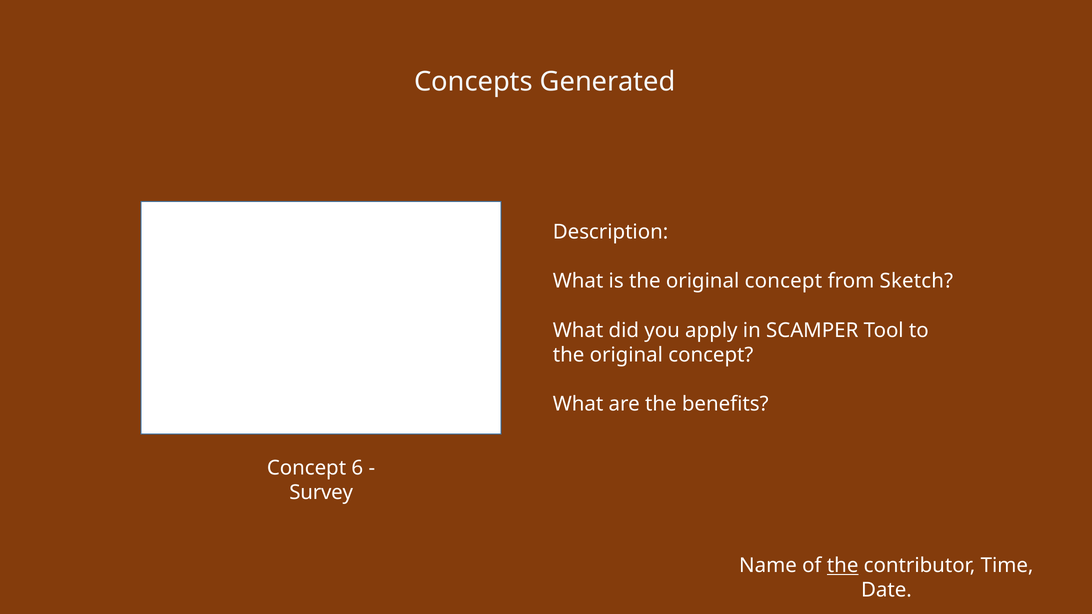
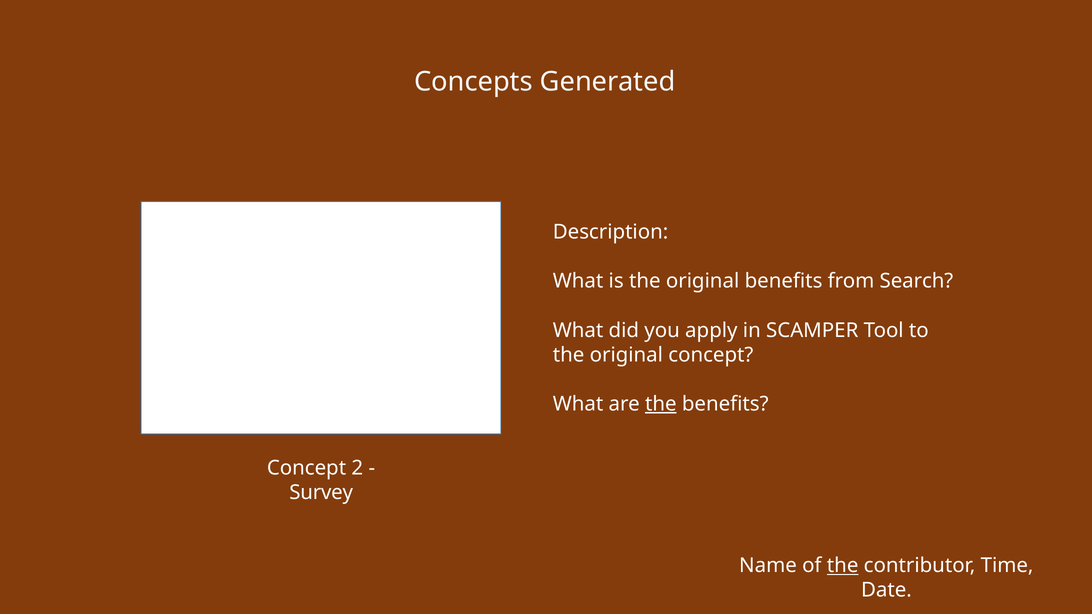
is the original concept: concept -> benefits (784, 281)
Sketch: Sketch -> Search (916, 281)
the underline: none -> present (661, 404)
6: 6 -> 2 (357, 468)
